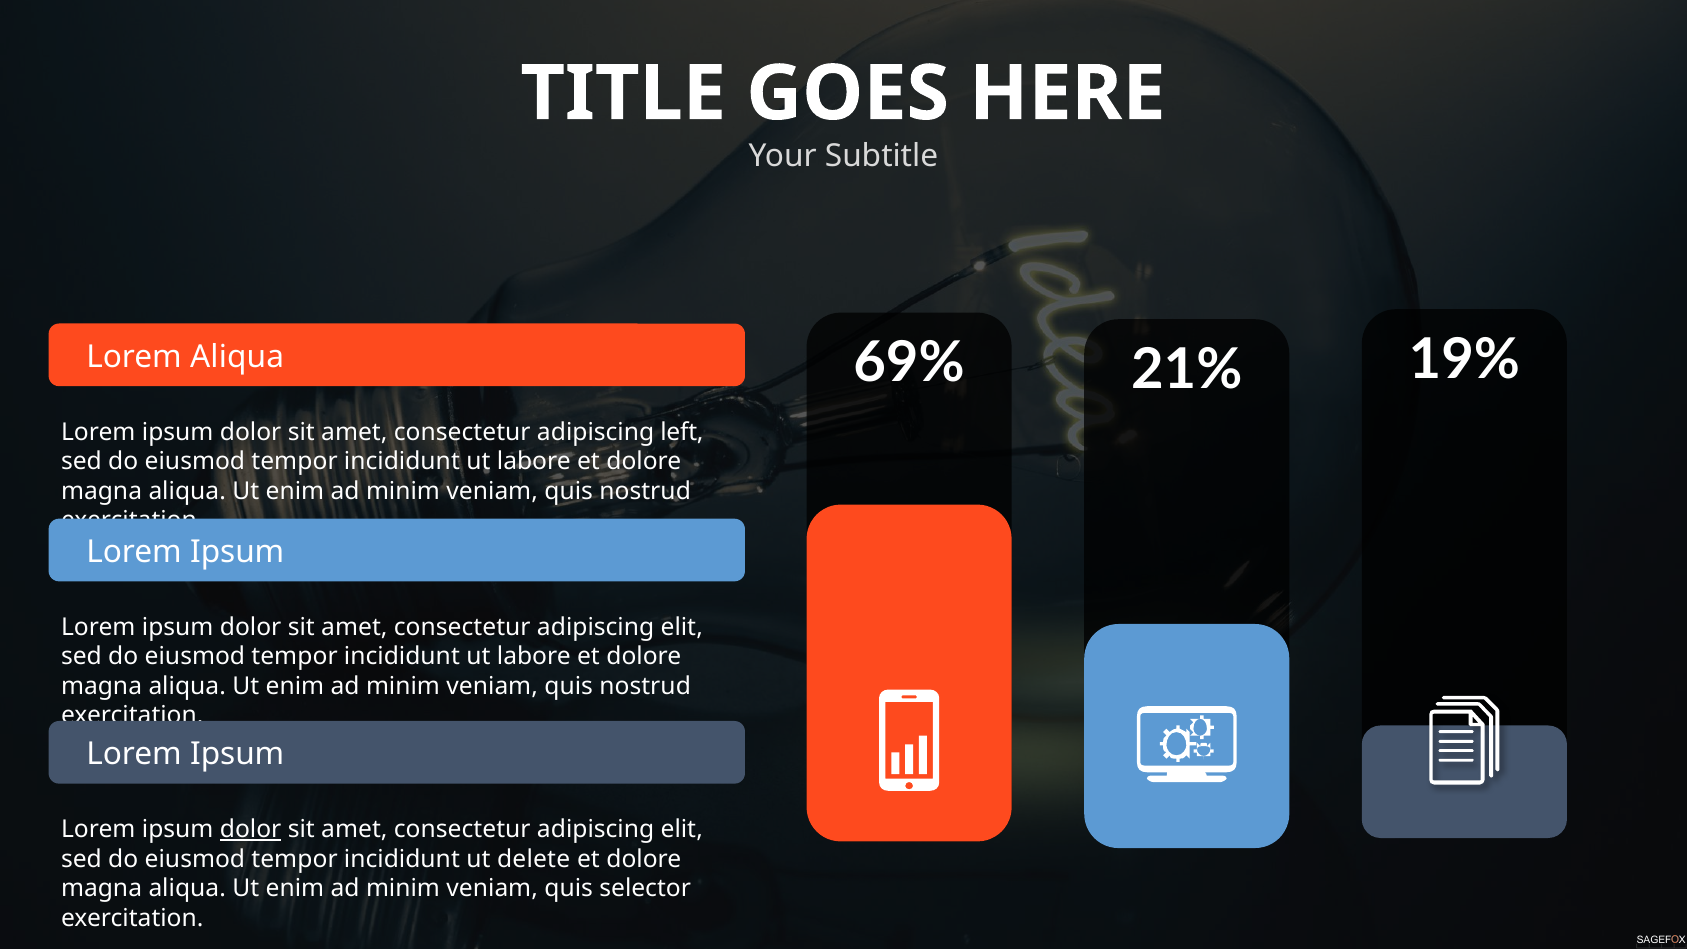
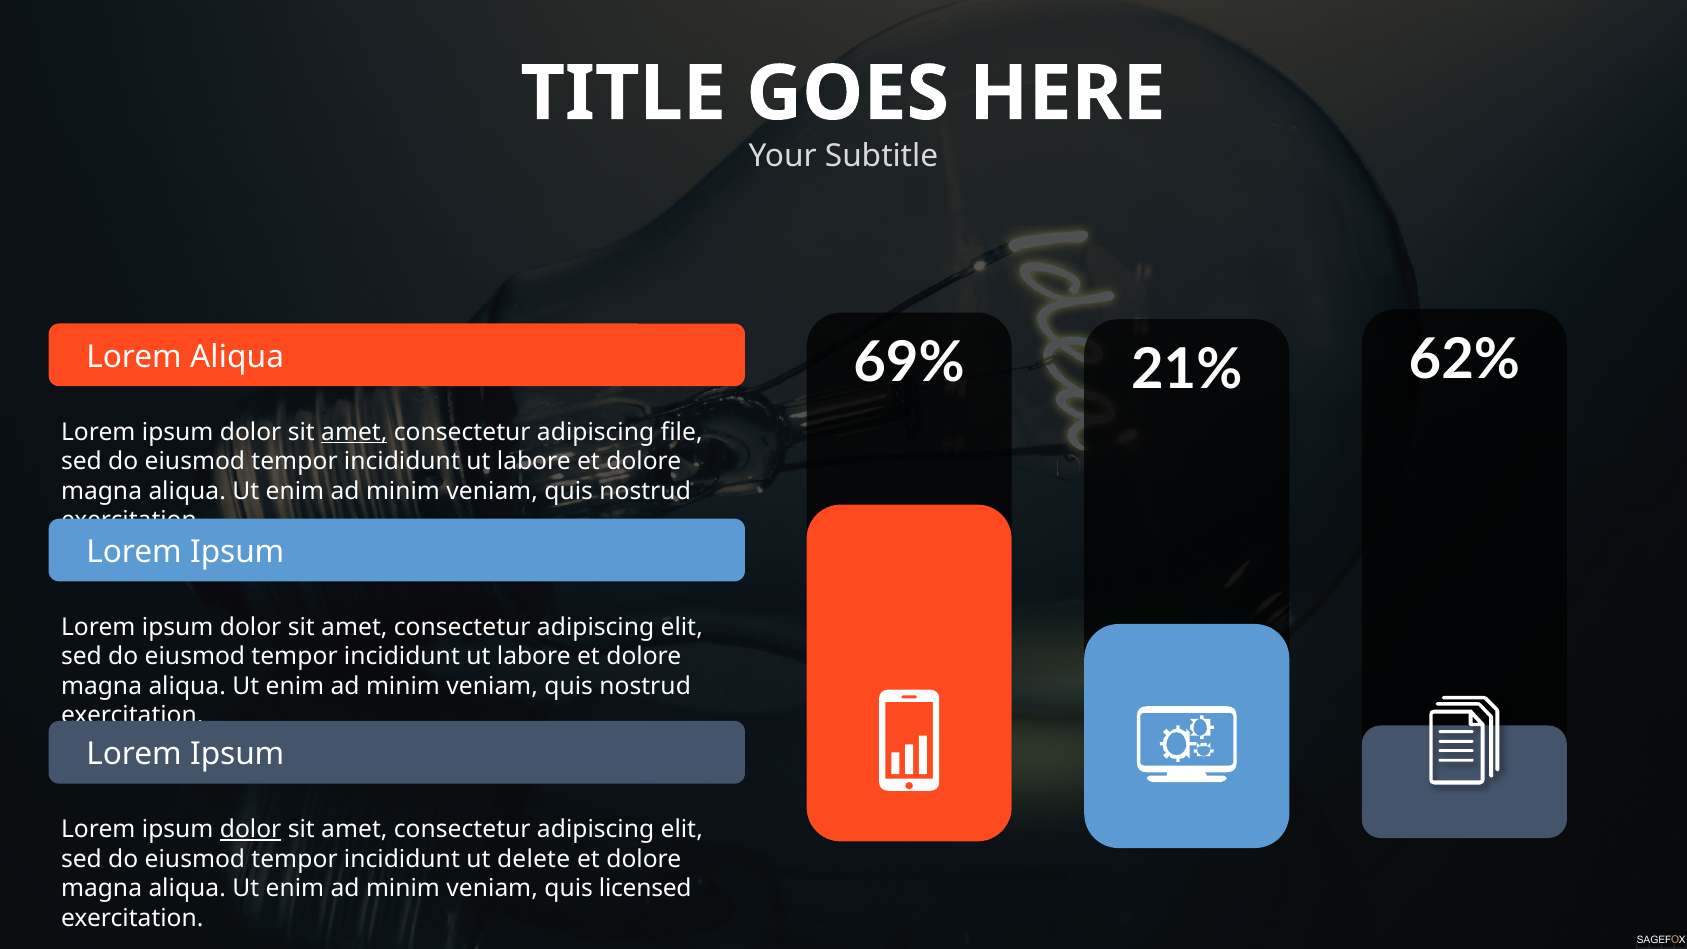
19%: 19% -> 62% (1464, 360)
amet underline: none -> present (354, 432)
left: left -> file (682, 432)
selector: selector -> licensed (645, 888)
